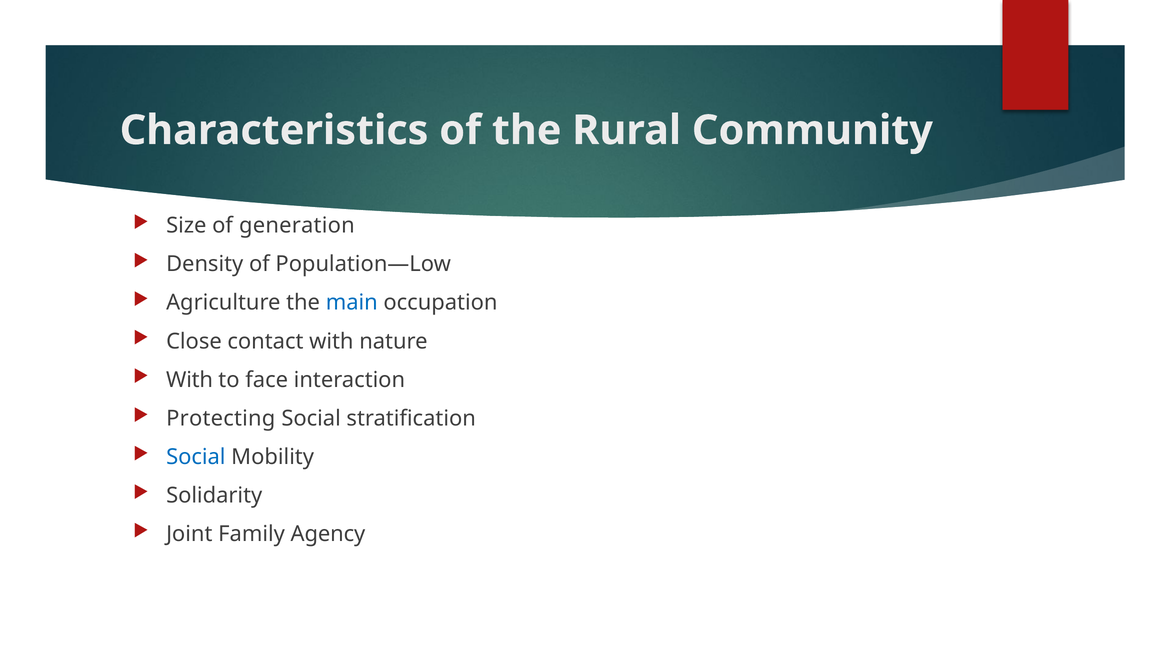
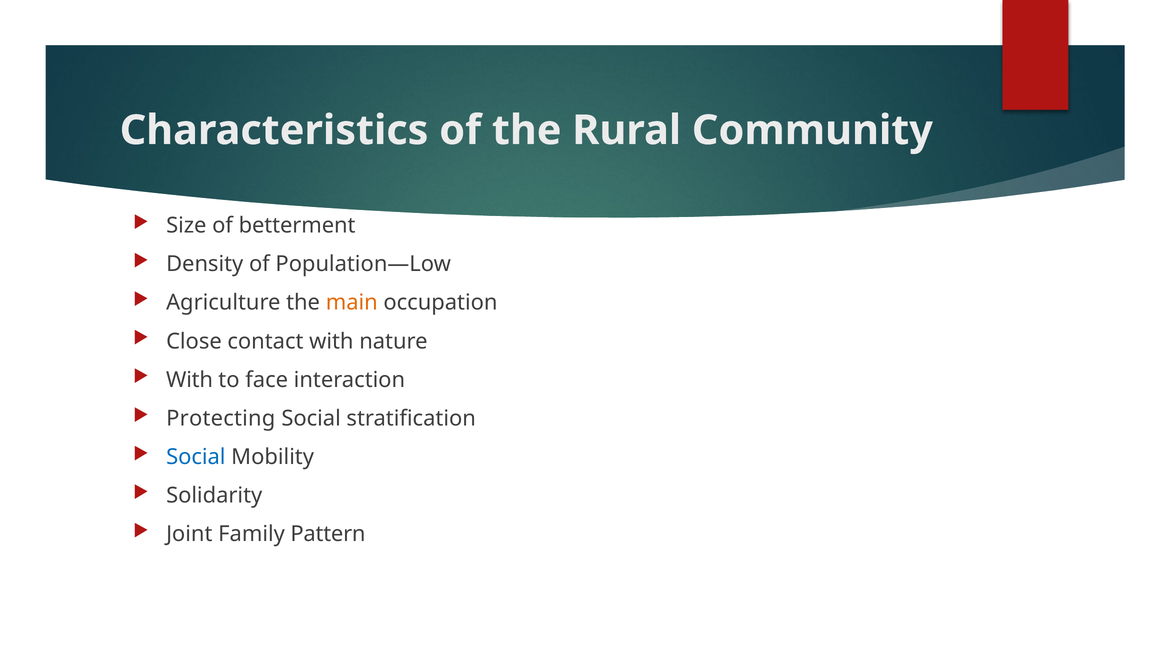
generation: generation -> betterment (297, 225)
main colour: blue -> orange (352, 303)
Agency: Agency -> Pattern (328, 534)
